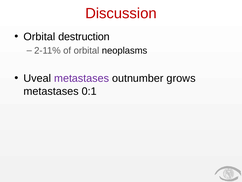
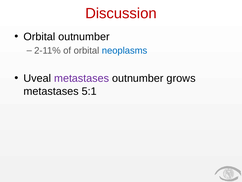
Orbital destruction: destruction -> outnumber (84, 37)
neoplasms colour: black -> blue (125, 51)
0:1: 0:1 -> 5:1 (89, 91)
